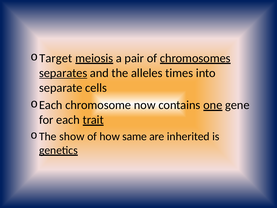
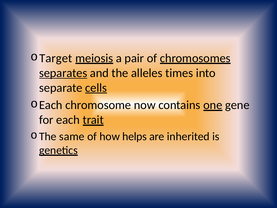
cells underline: none -> present (96, 88)
show: show -> same (72, 136)
same: same -> helps (135, 136)
